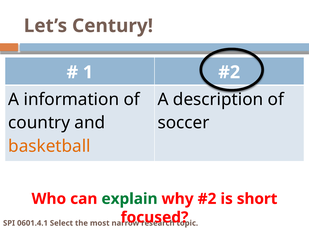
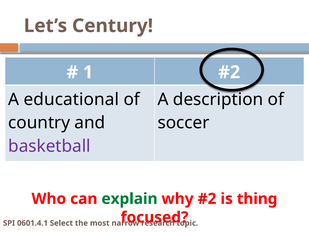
information: information -> educational (71, 99)
basketball colour: orange -> purple (49, 146)
short: short -> thing (257, 199)
